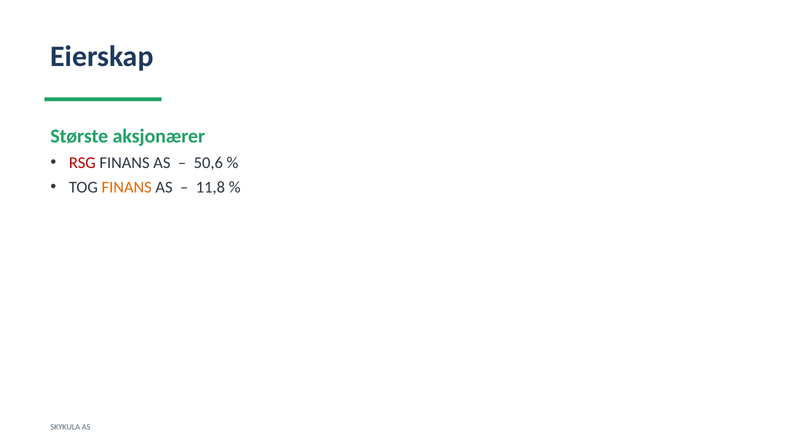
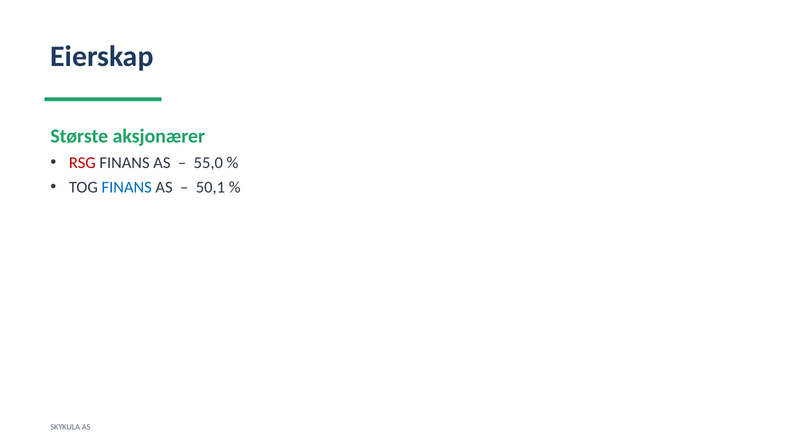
50,6: 50,6 -> 55,0 (208, 163)
FINANS colour: orange -> blue (127, 188)
11,8: 11,8 -> 50,1 (210, 188)
